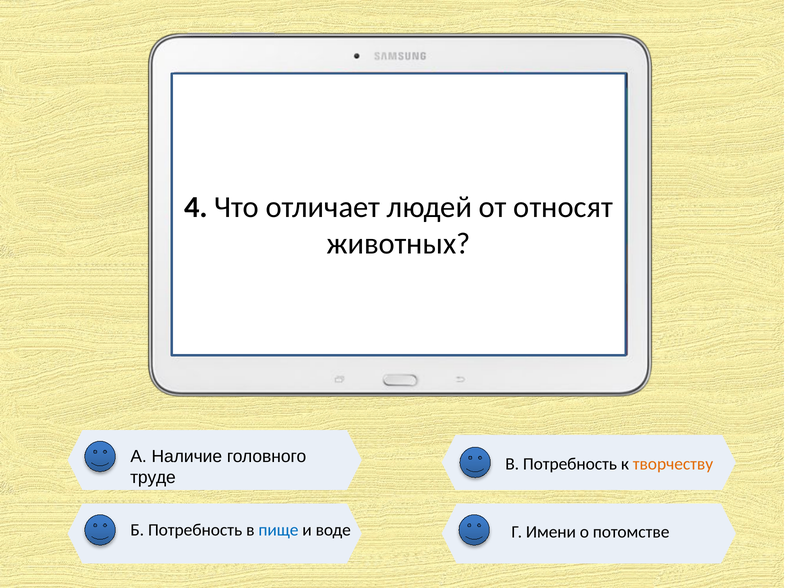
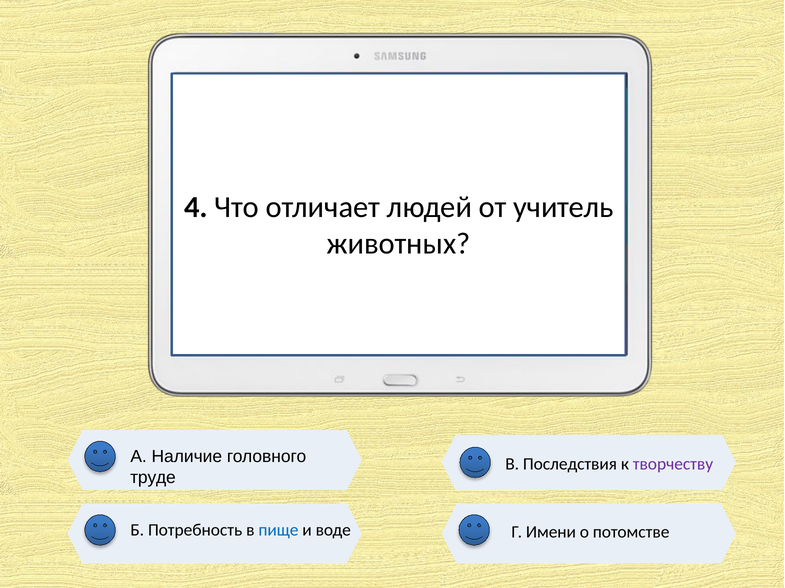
относят: относят -> учитель (563, 207)
В Потребность: Потребность -> Последствия (570, 464)
творчеству colour: orange -> purple (673, 464)
